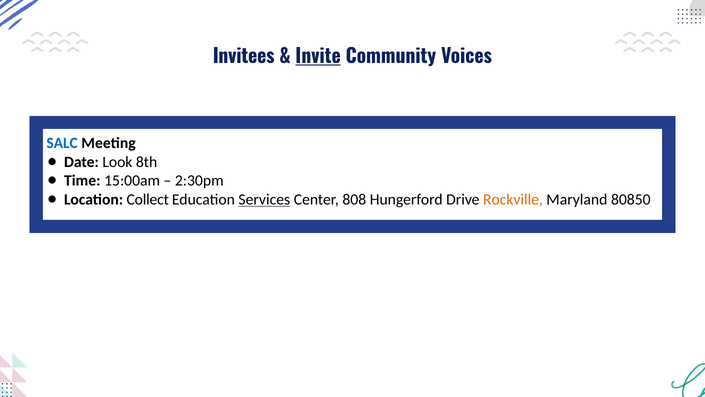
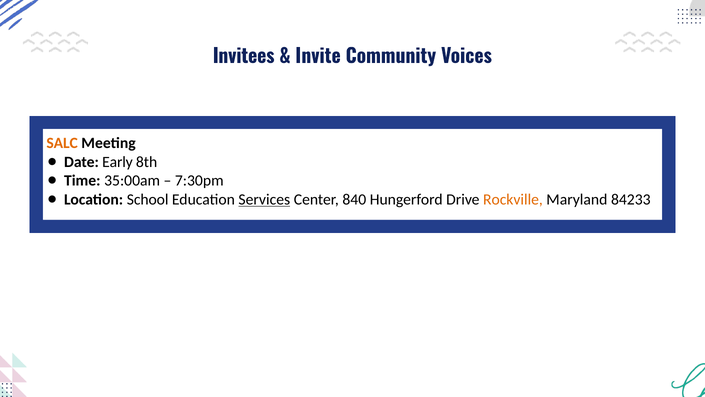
Invite underline: present -> none (318, 56)
SALC colour: blue -> orange (62, 143)
Look: Look -> Early (117, 162)
15:00am: 15:00am -> 35:00am (132, 181)
2:30pm: 2:30pm -> 7:30pm (199, 181)
Collect: Collect -> School (148, 199)
808: 808 -> 840 (354, 199)
80850: 80850 -> 84233 (631, 199)
